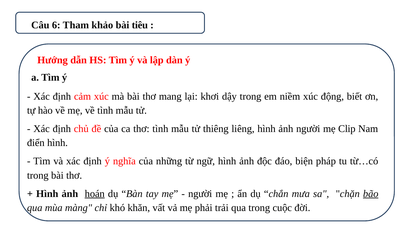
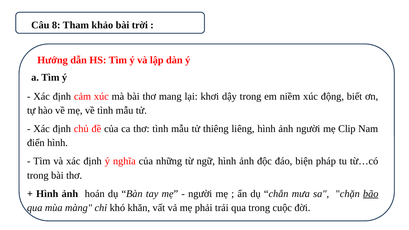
6: 6 -> 8 (56, 25)
tiêu: tiêu -> trời (140, 25)
hoán underline: present -> none (95, 194)
